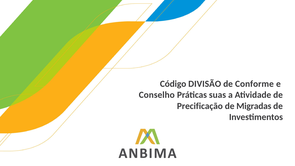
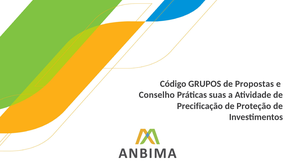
DIVISÃO: DIVISÃO -> GRUPOS (205, 84)
Conforme: Conforme -> Propostas (254, 84)
Migradas: Migradas -> Proteção (254, 106)
